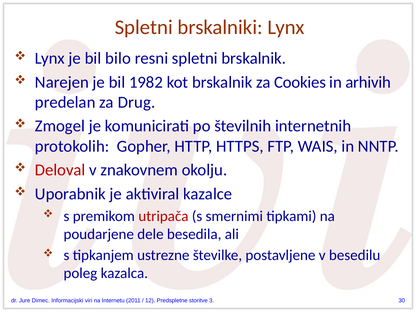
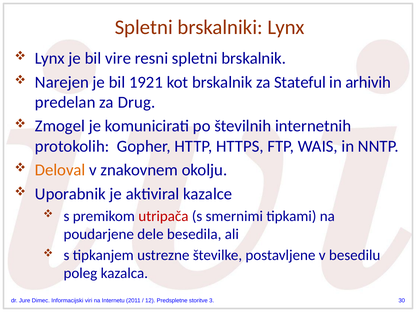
bilo: bilo -> vire (118, 58)
1982: 1982 -> 1921 (146, 82)
Cookies: Cookies -> Stateful (300, 82)
Deloval colour: red -> orange (60, 170)
